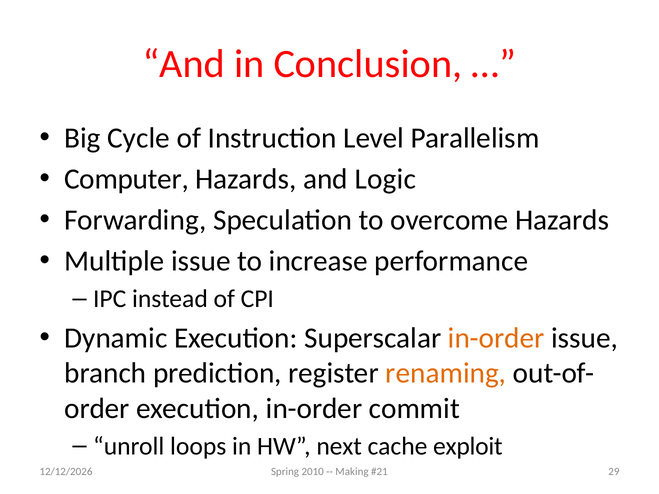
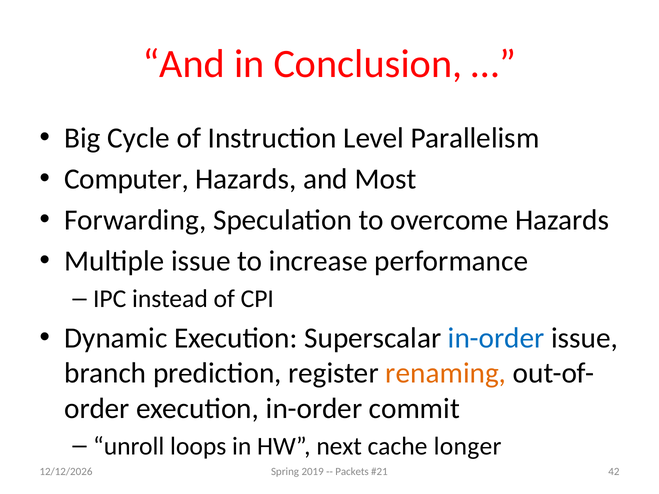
Logic: Logic -> Most (385, 179)
in-order colour: orange -> blue (496, 338)
exploit: exploit -> longer (468, 446)
2010: 2010 -> 2019 (313, 472)
Making: Making -> Packets (352, 472)
29: 29 -> 42 (614, 472)
